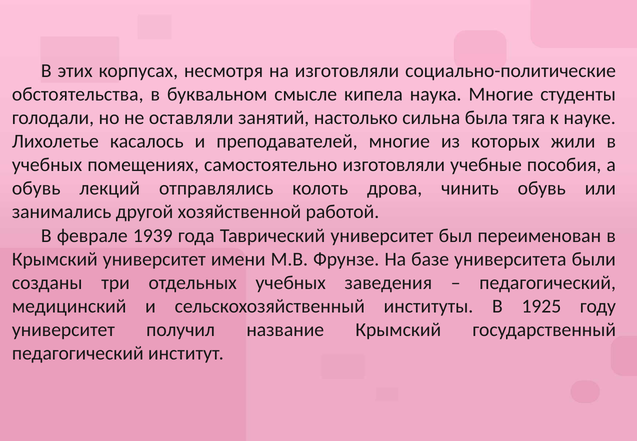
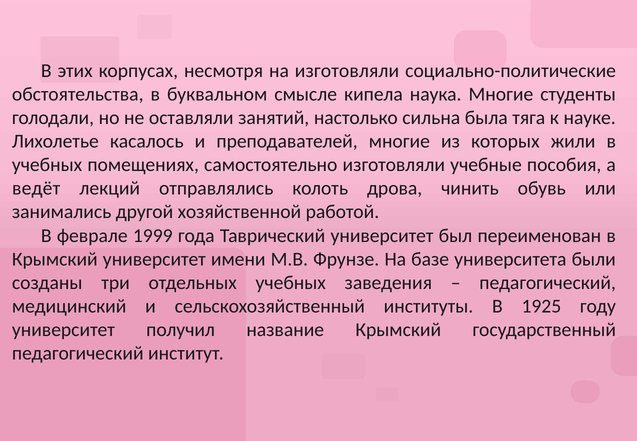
обувь: обувь -> ведёт (36, 188)
1939: 1939 -> 1999 (153, 236)
